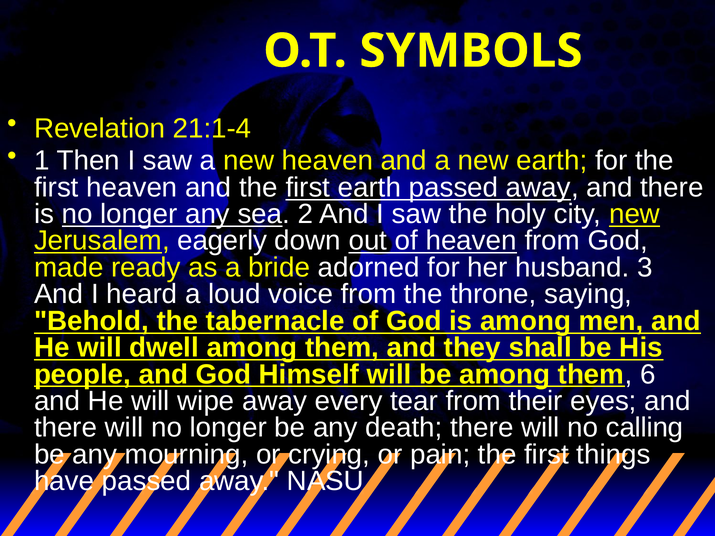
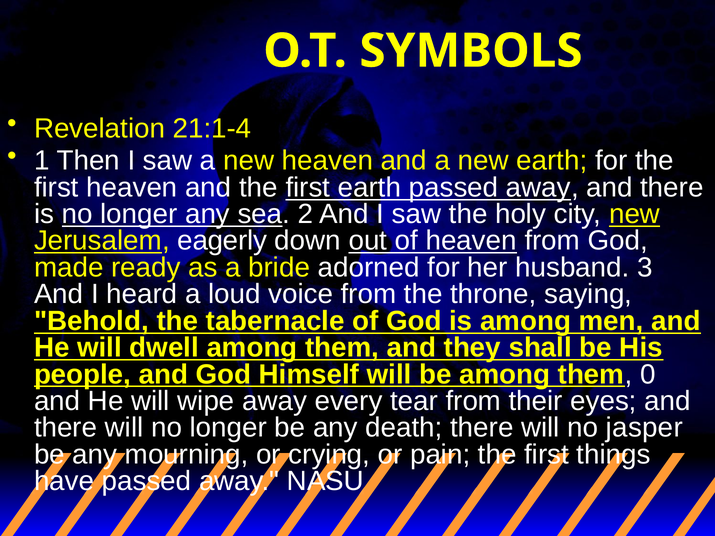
6: 6 -> 0 (648, 375)
calling: calling -> jasper (644, 428)
